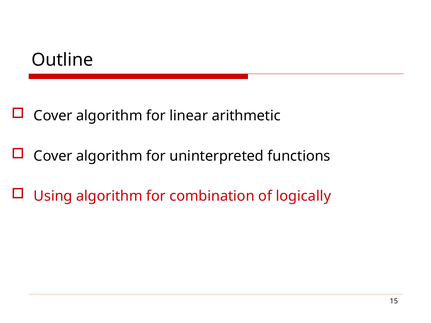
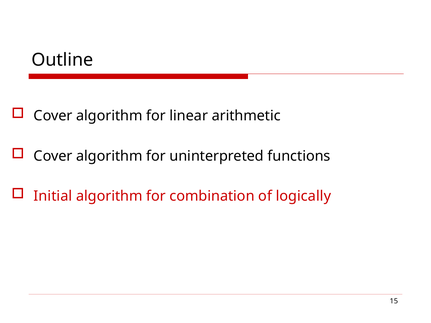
Using: Using -> Initial (53, 196)
